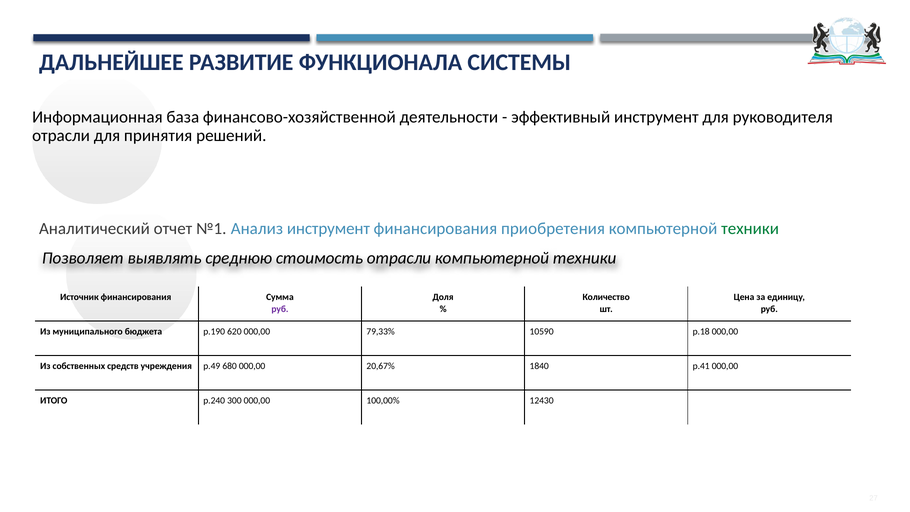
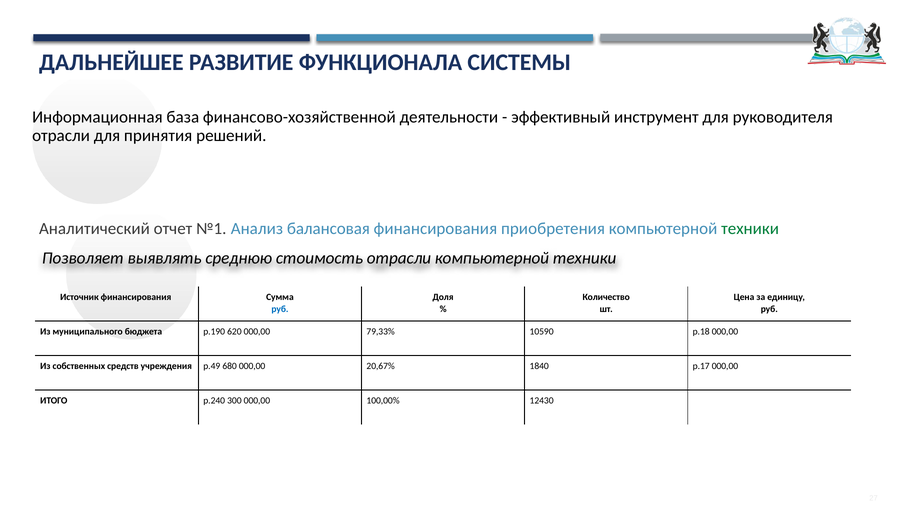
Анализ инструмент: инструмент -> балансовая (328, 229)
руб colour: purple -> blue (280, 309)
р.41: р.41 -> р.17 (701, 366)
